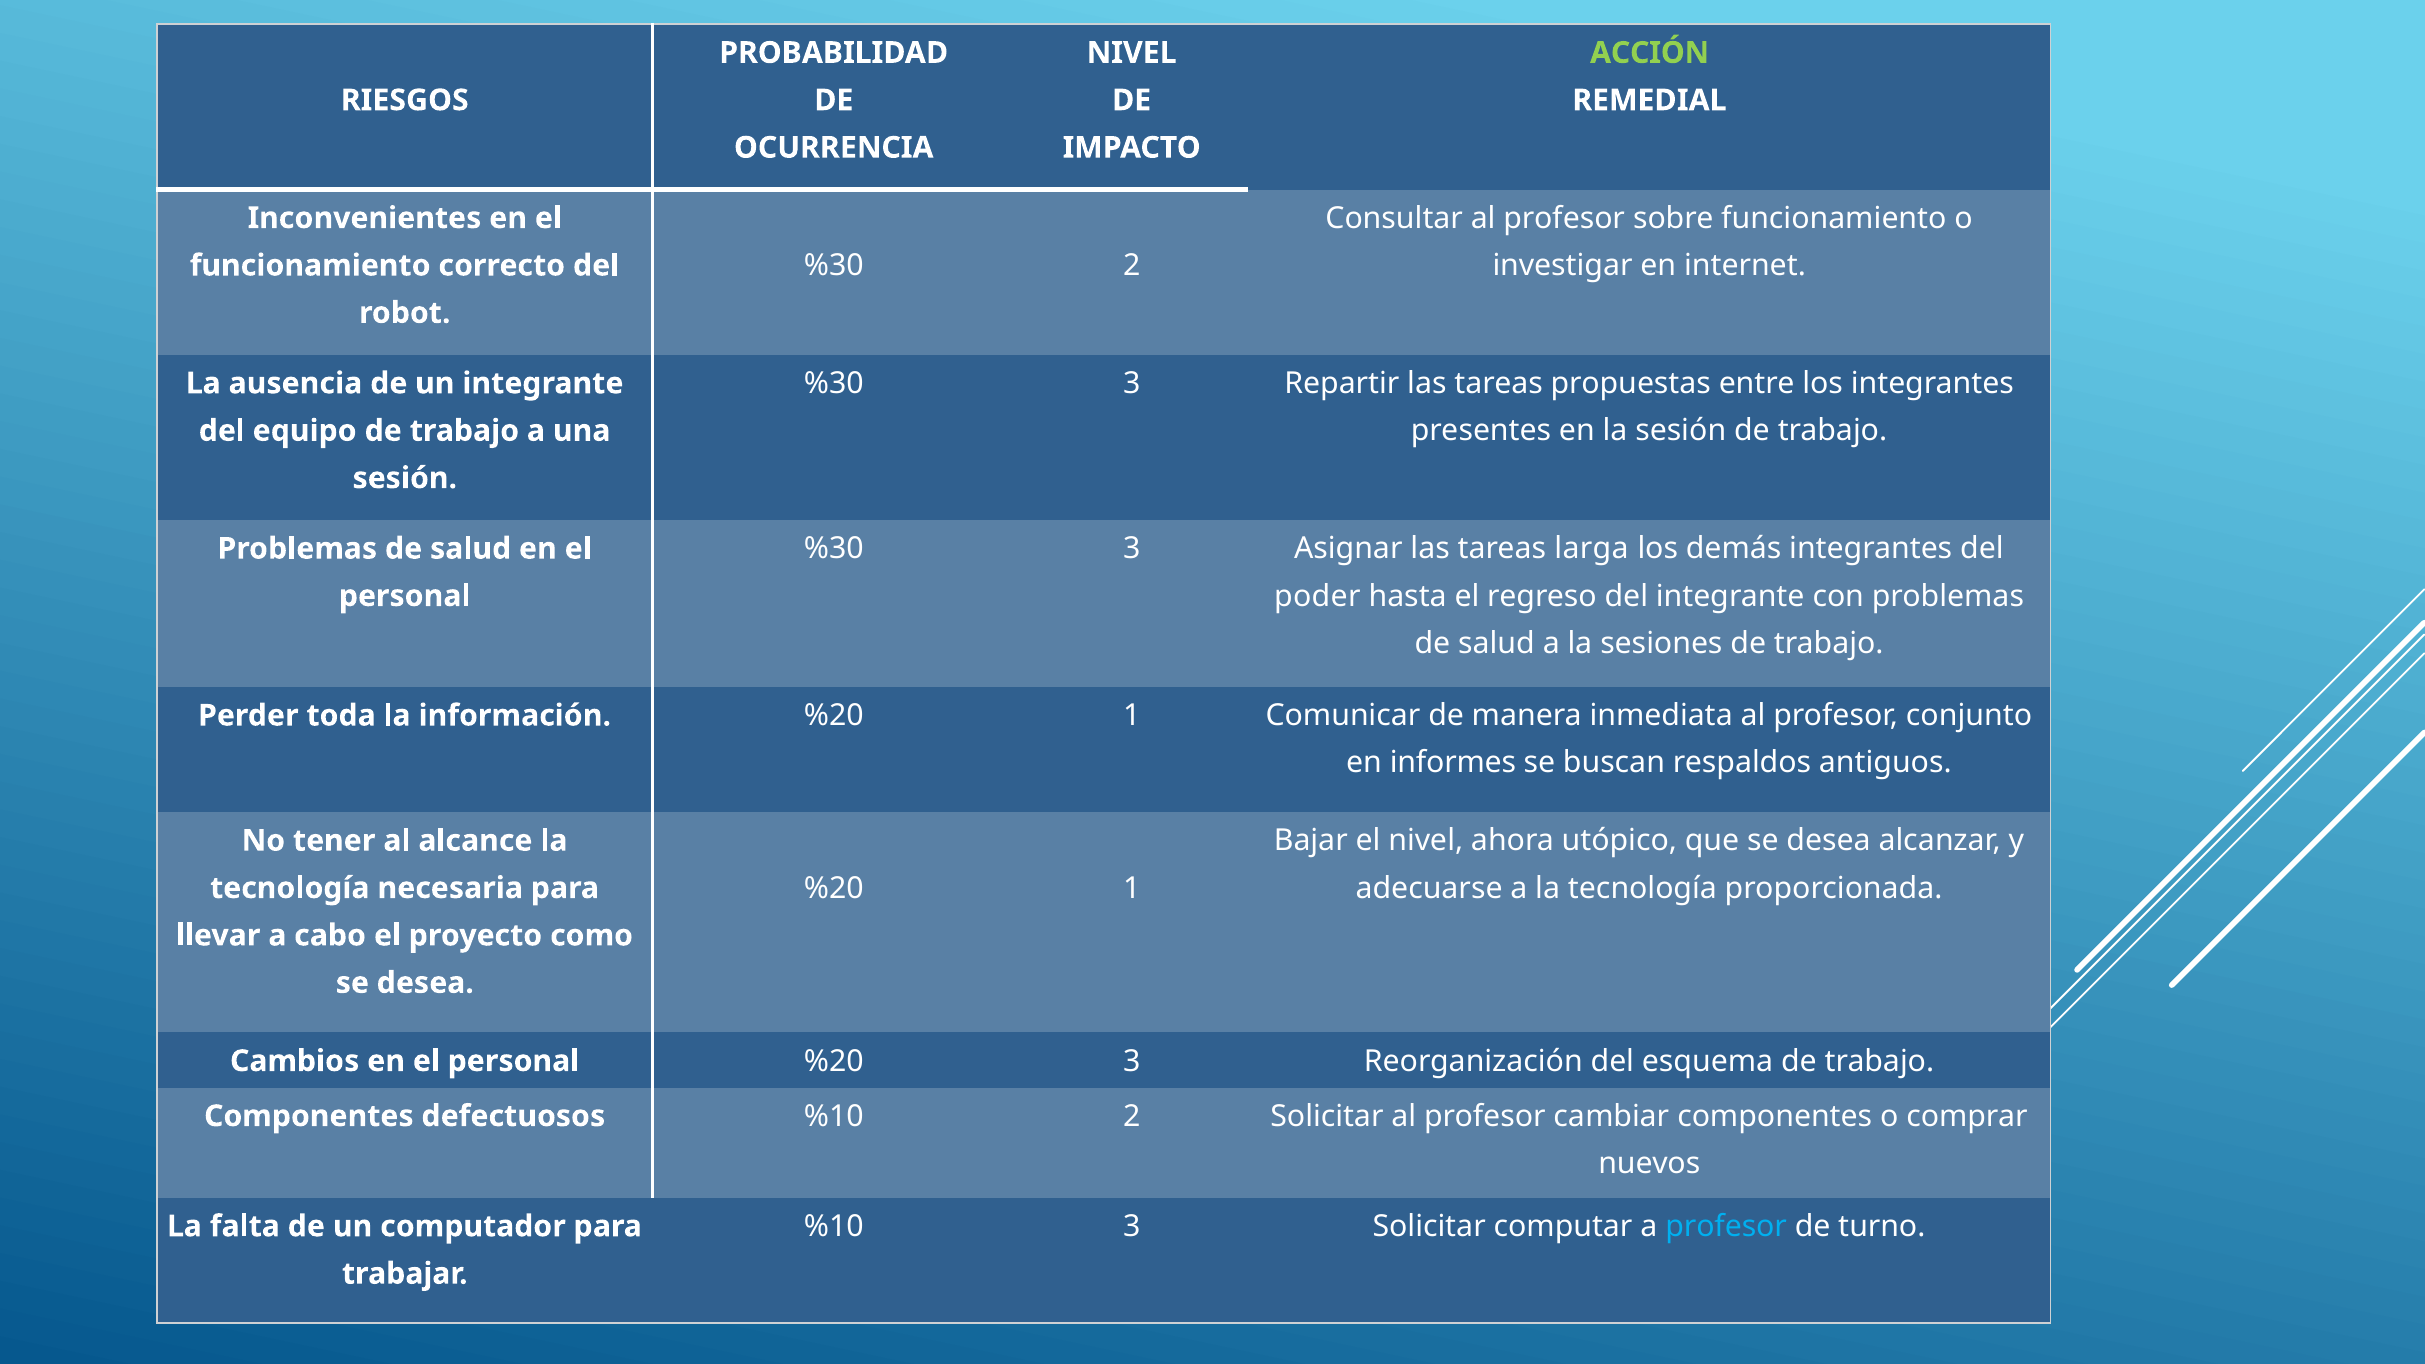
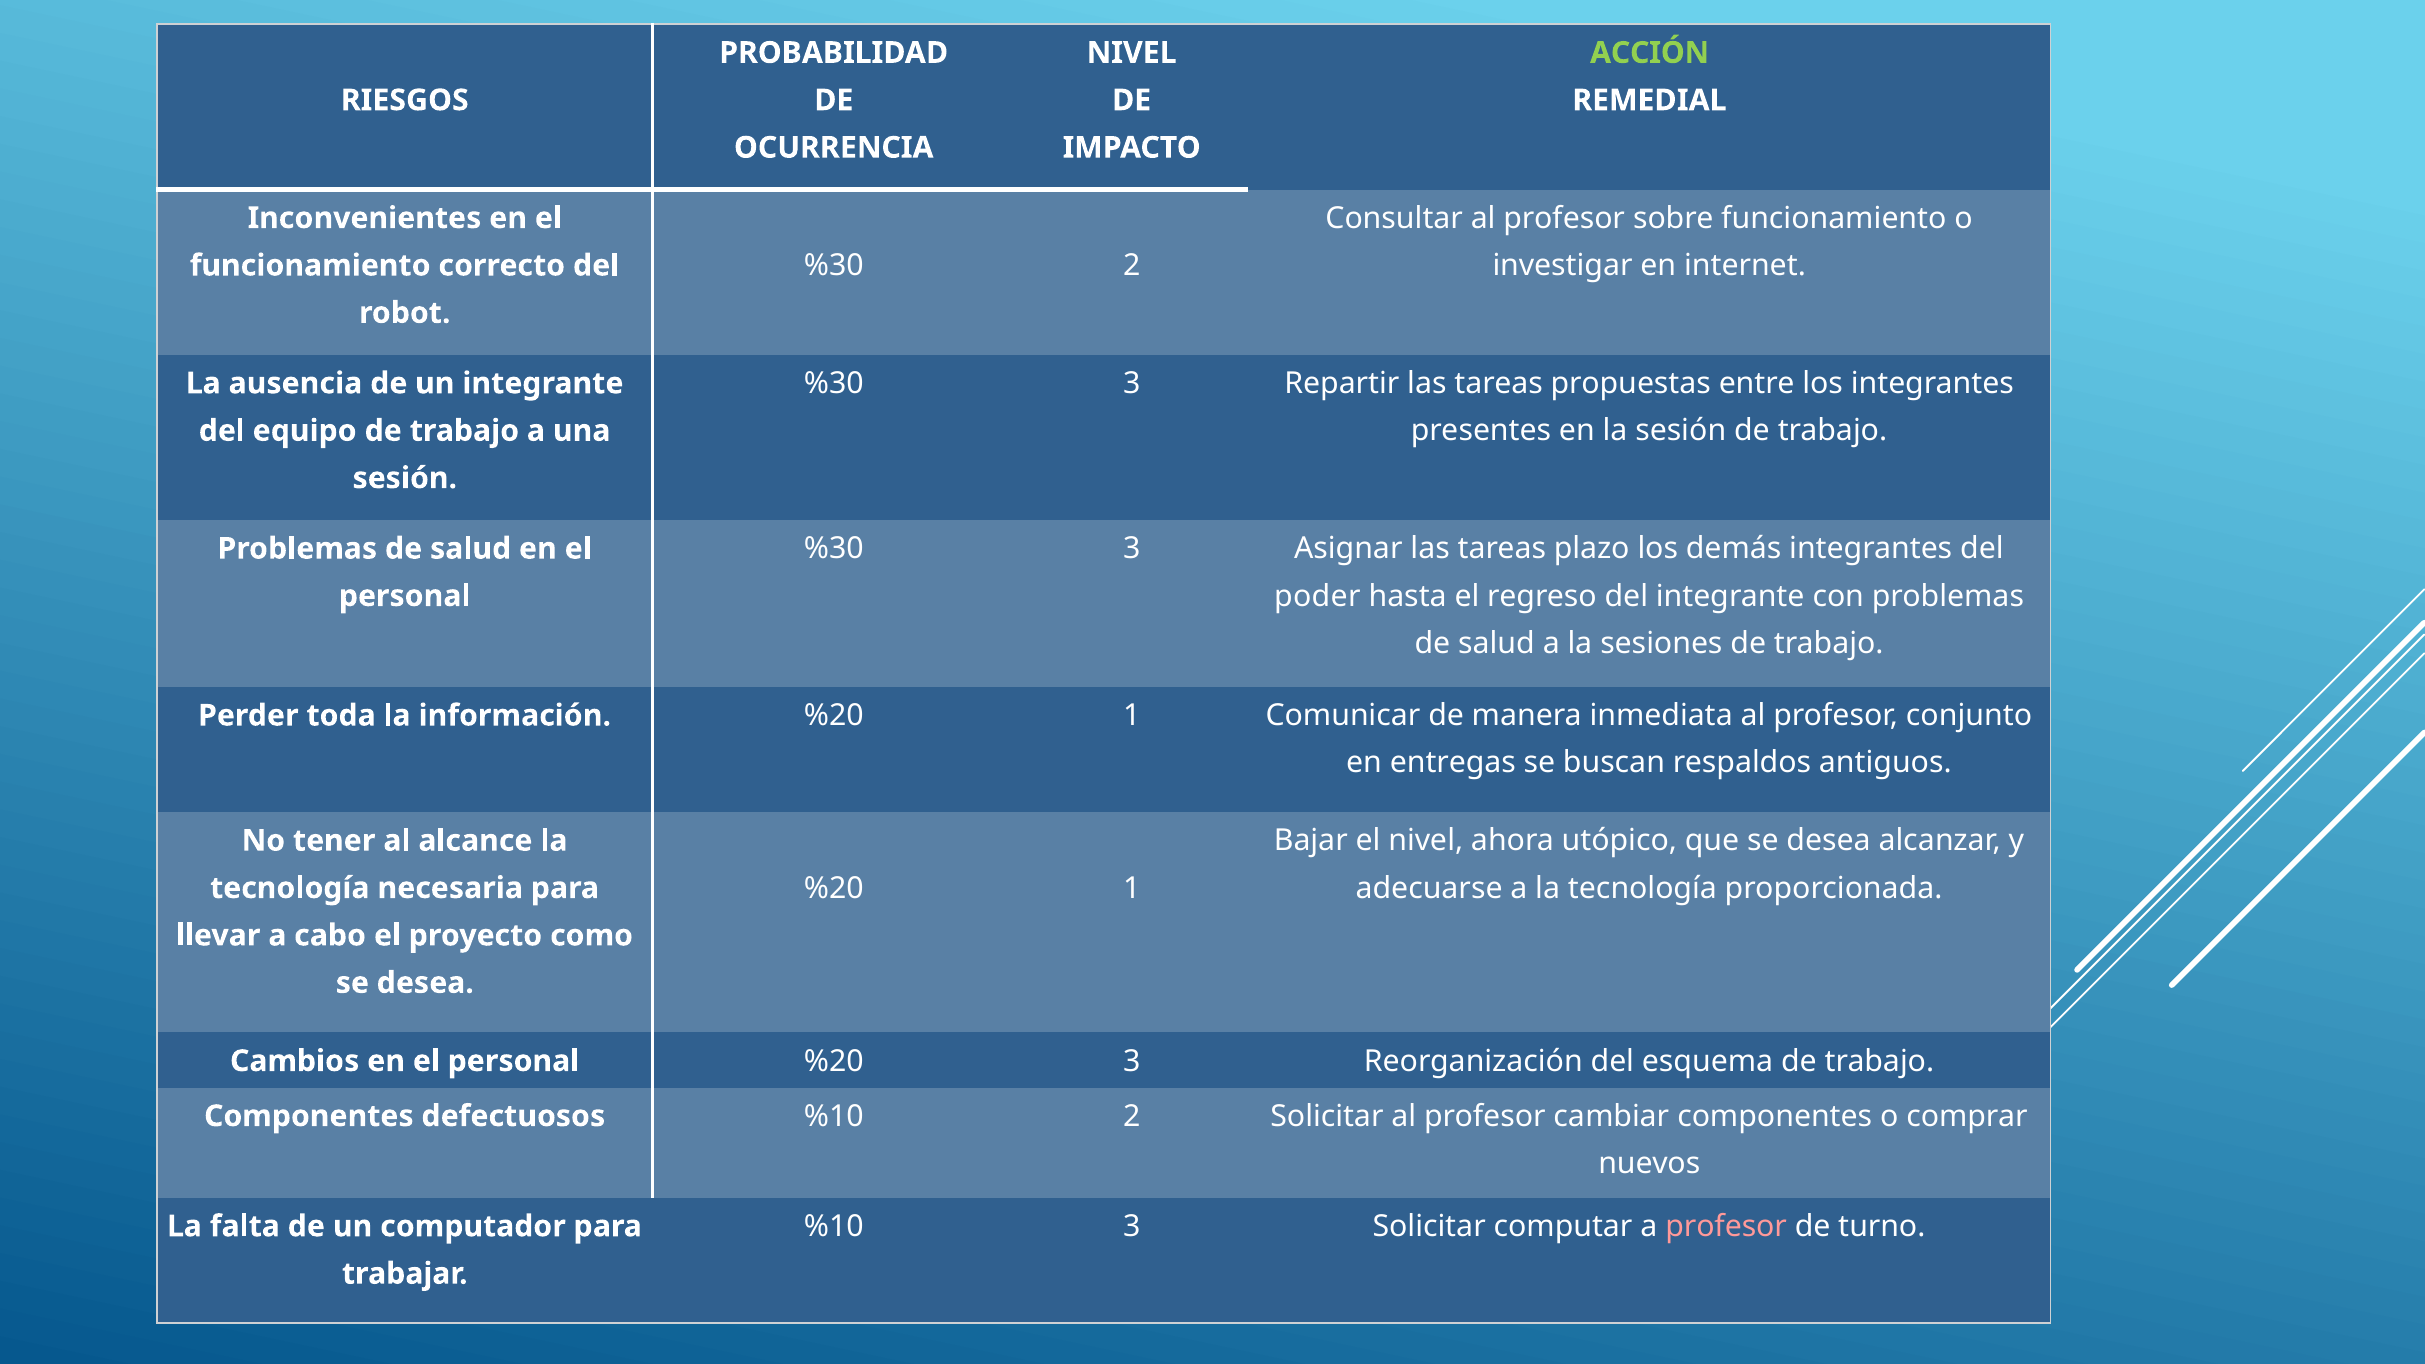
larga: larga -> plazo (1592, 549)
informes: informes -> entregas (1453, 763)
profesor colour: light blue -> pink (1726, 1226)
